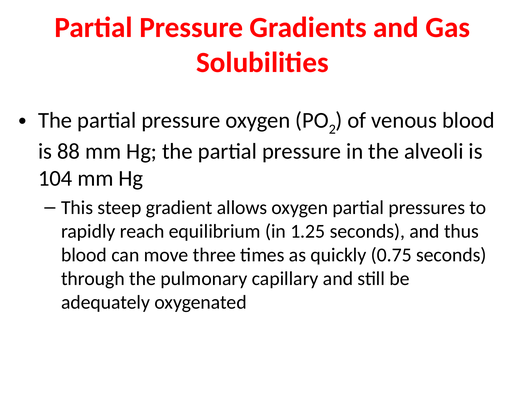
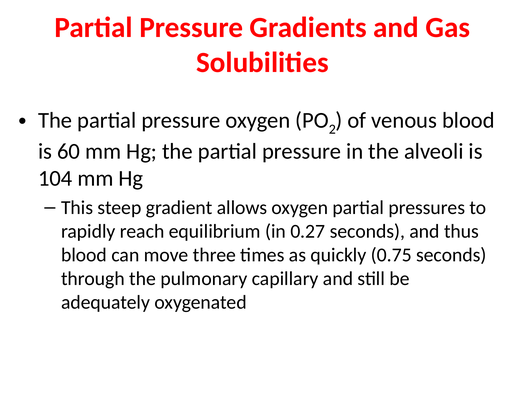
88: 88 -> 60 (69, 151)
1.25: 1.25 -> 0.27 (308, 231)
